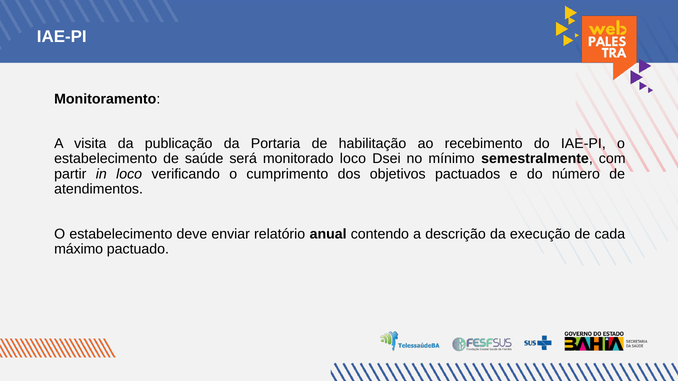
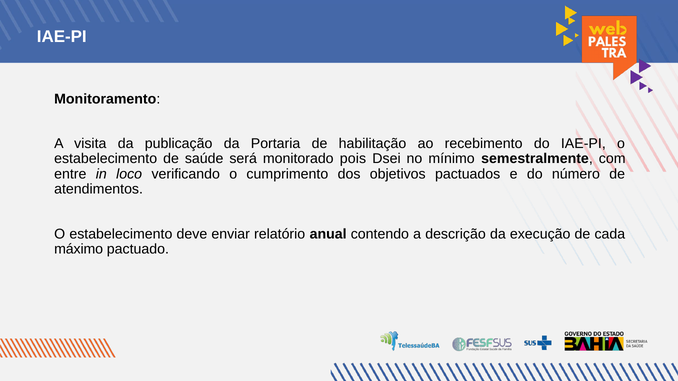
monitorado loco: loco -> pois (353, 159)
partir: partir -> entre (70, 174)
